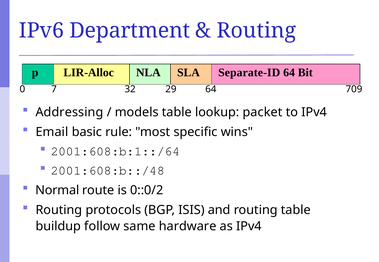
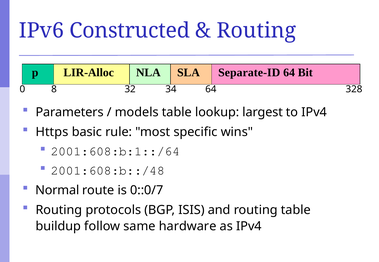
Department: Department -> Constructed (130, 31)
7: 7 -> 8 (54, 89)
29: 29 -> 34 (171, 89)
709: 709 -> 328 (354, 89)
Addressing: Addressing -> Parameters (70, 112)
packet: packet -> largest (263, 112)
Email: Email -> Https (52, 132)
0::0/2: 0::0/2 -> 0::0/7 (147, 191)
